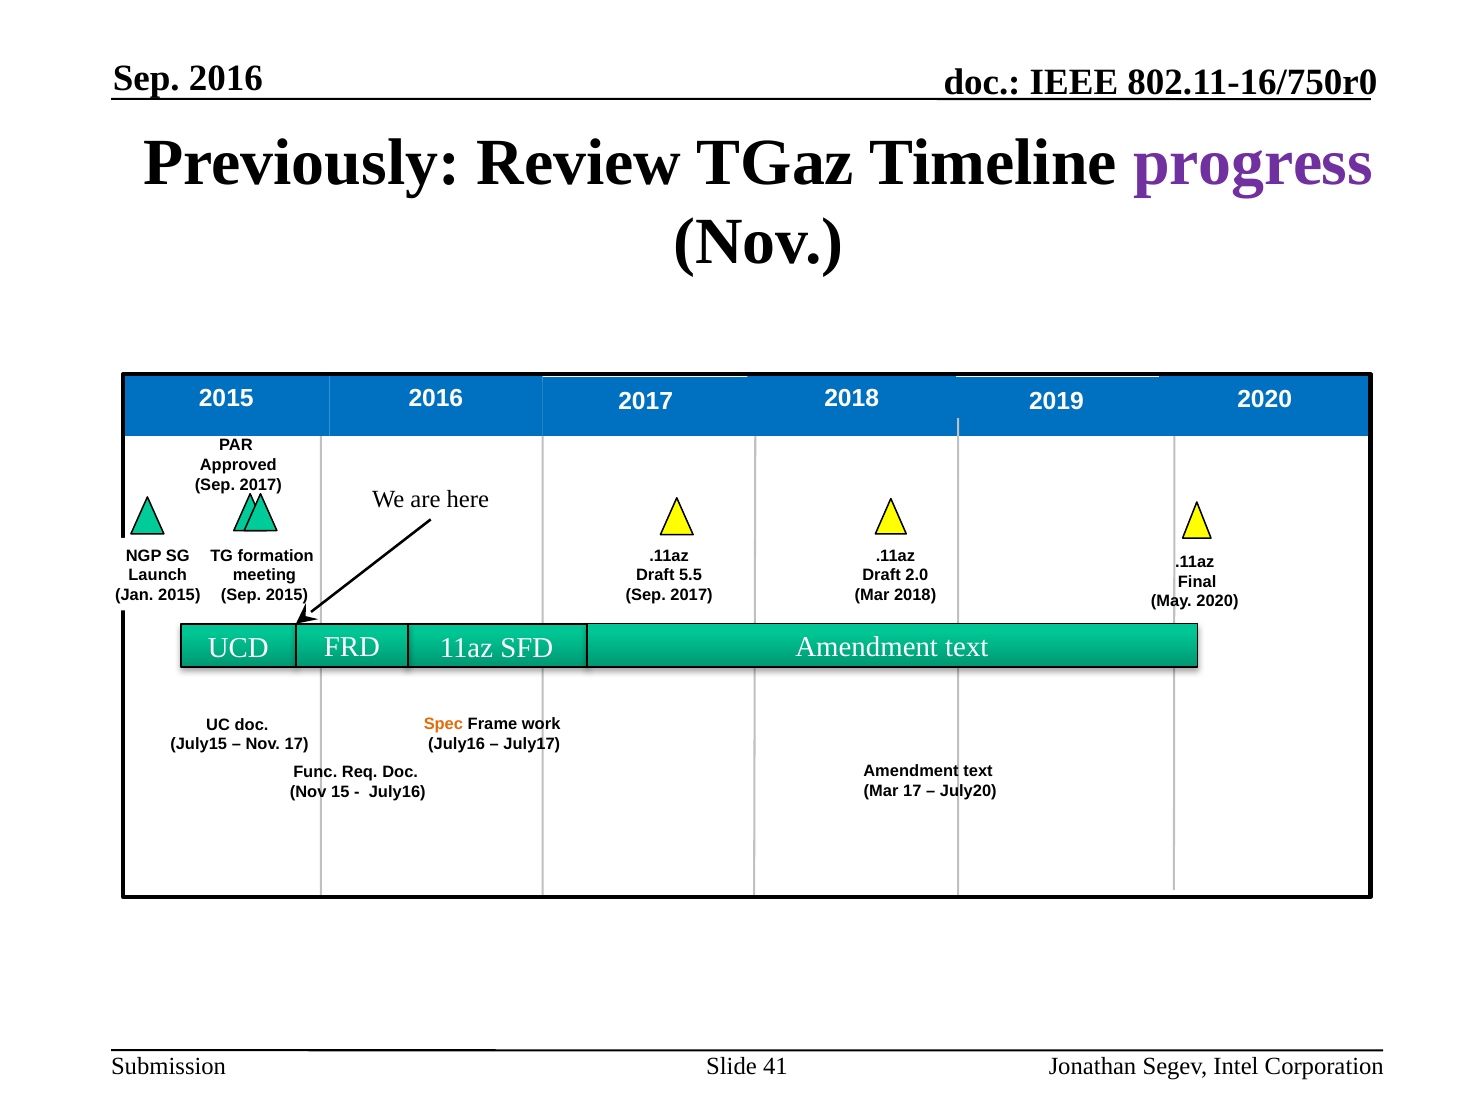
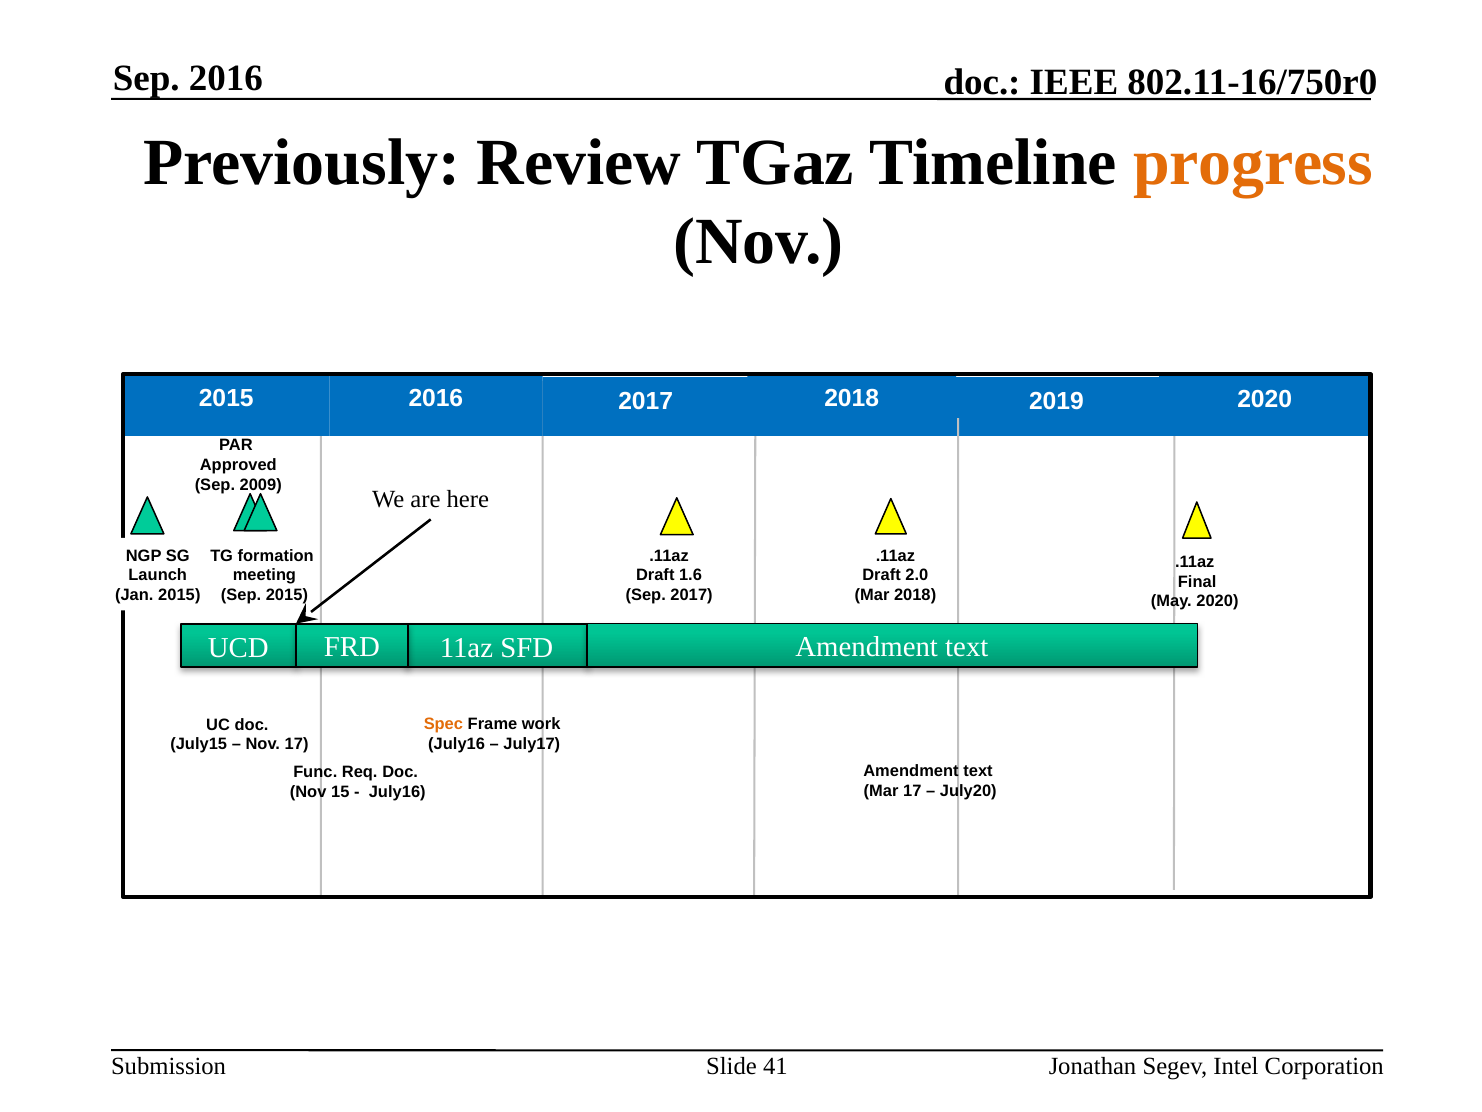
progress colour: purple -> orange (1253, 163)
2017: 2017 -> 2009 (261, 484)
5.5: 5.5 -> 1.6 (690, 575)
